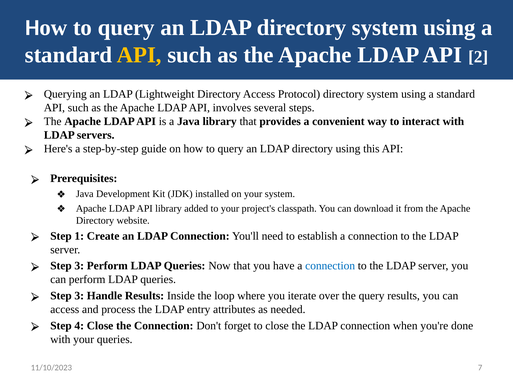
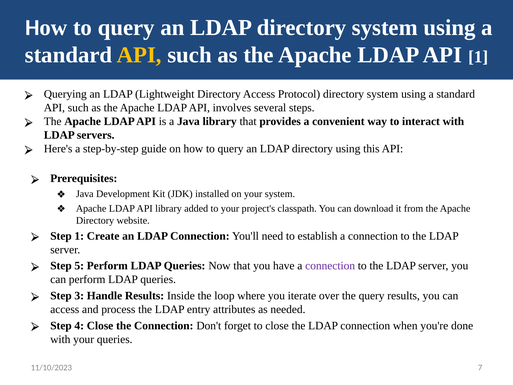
API 2: 2 -> 1 (478, 57)
3: 3 -> 5 (79, 266)
connection colour: blue -> purple (330, 266)
